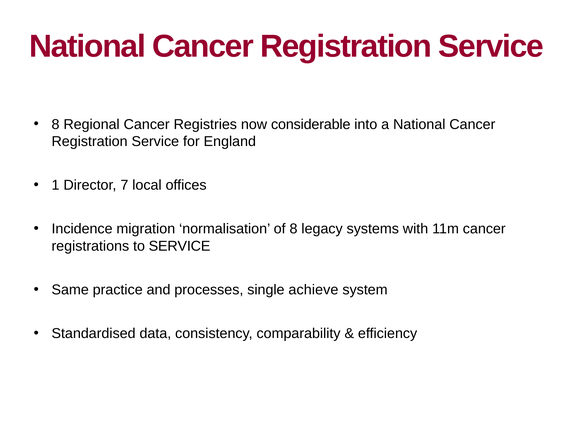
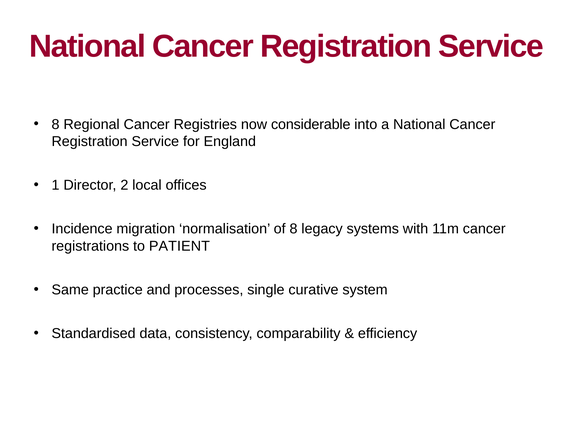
7: 7 -> 2 (124, 185)
to SERVICE: SERVICE -> PATIENT (179, 246)
achieve: achieve -> curative (313, 290)
